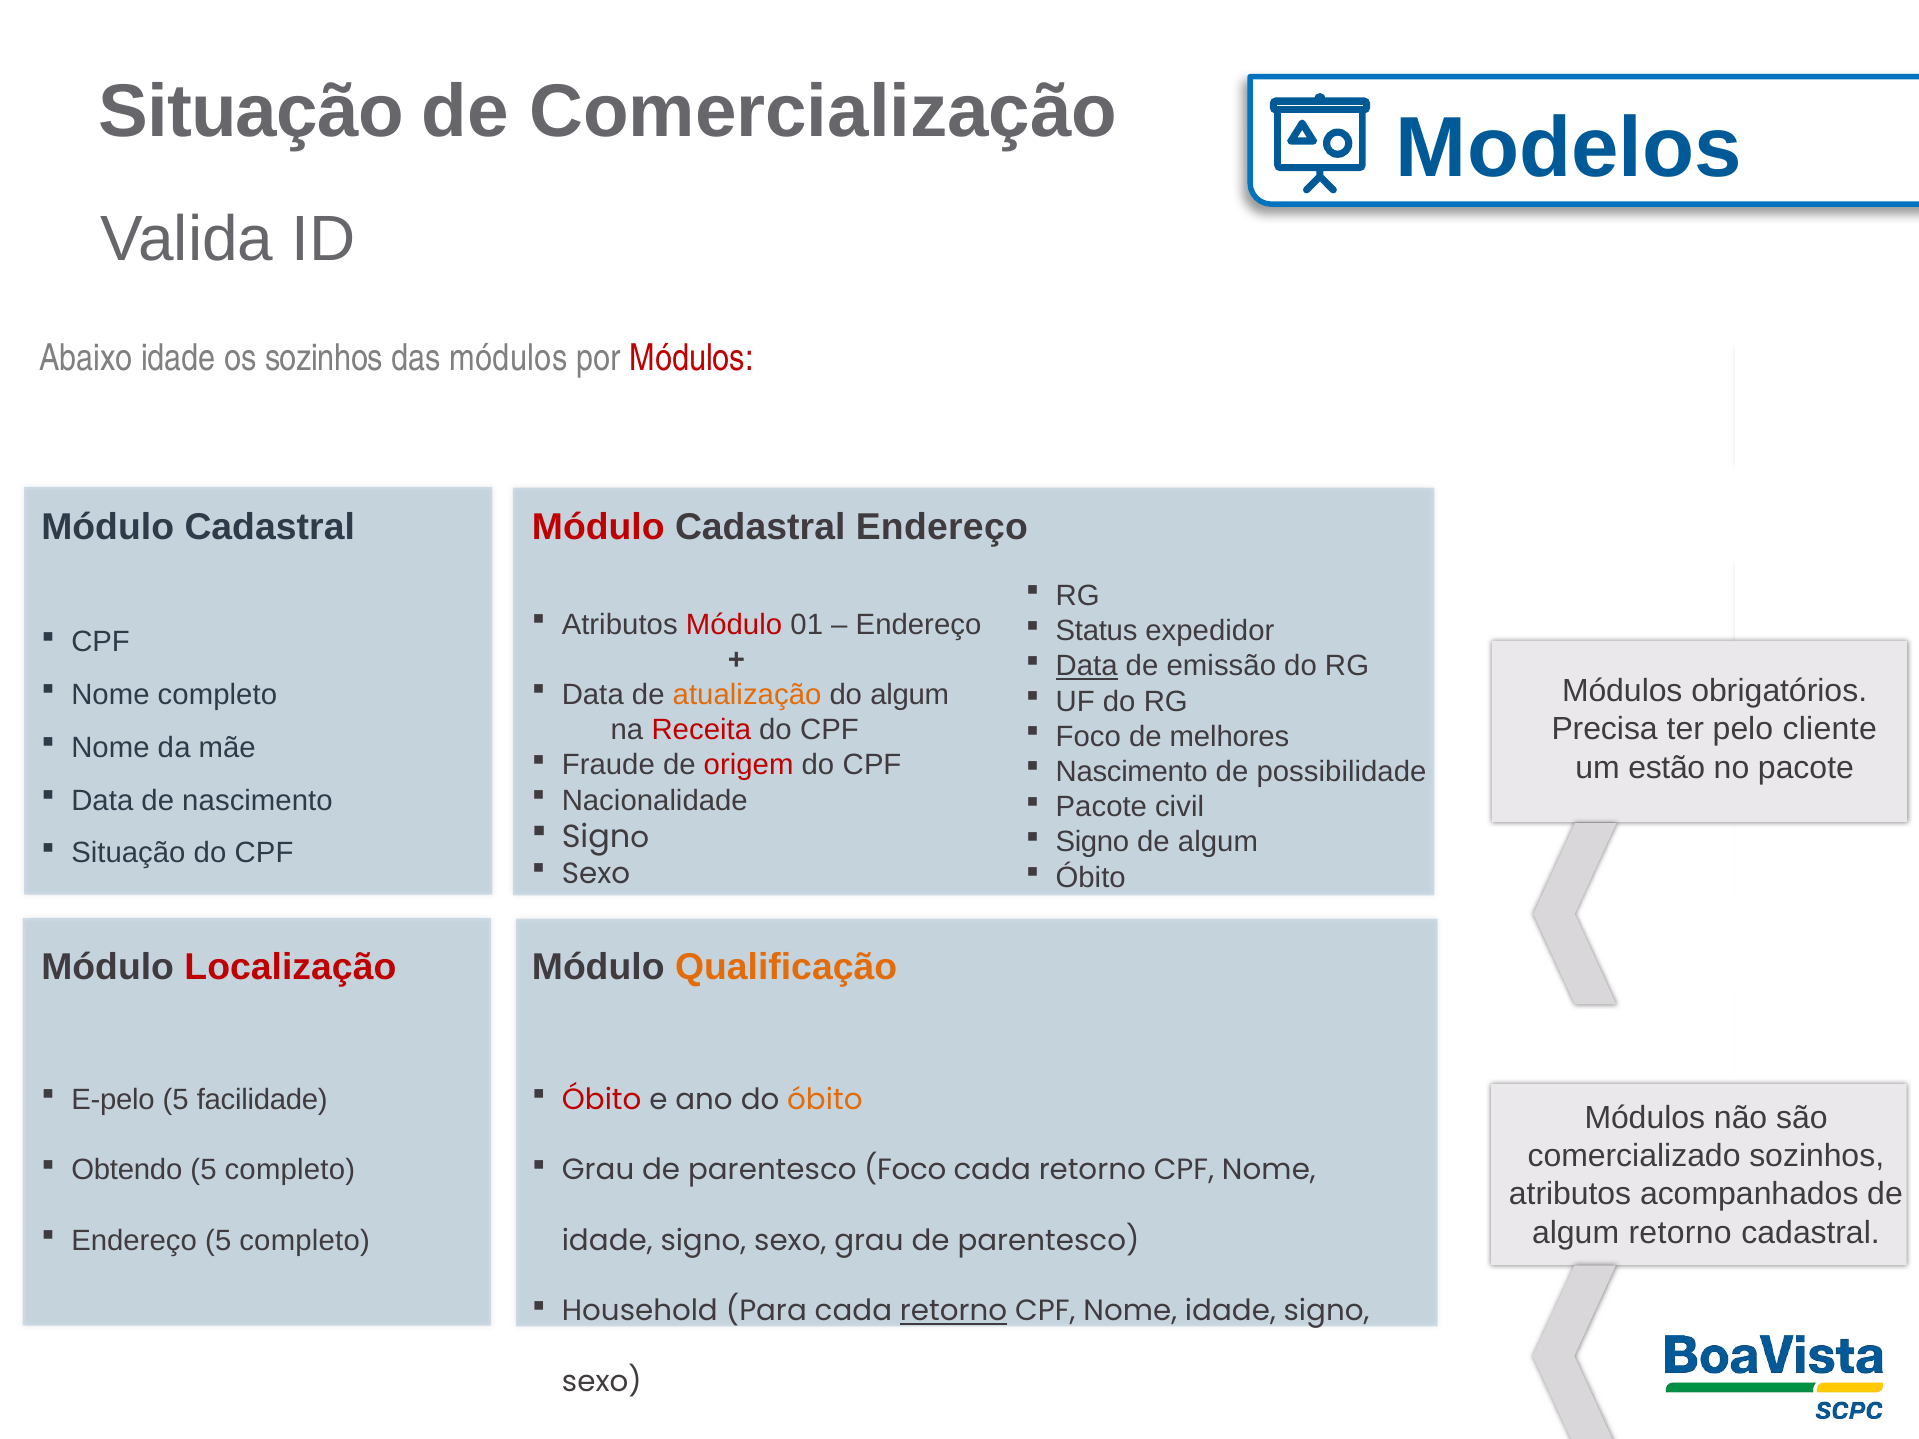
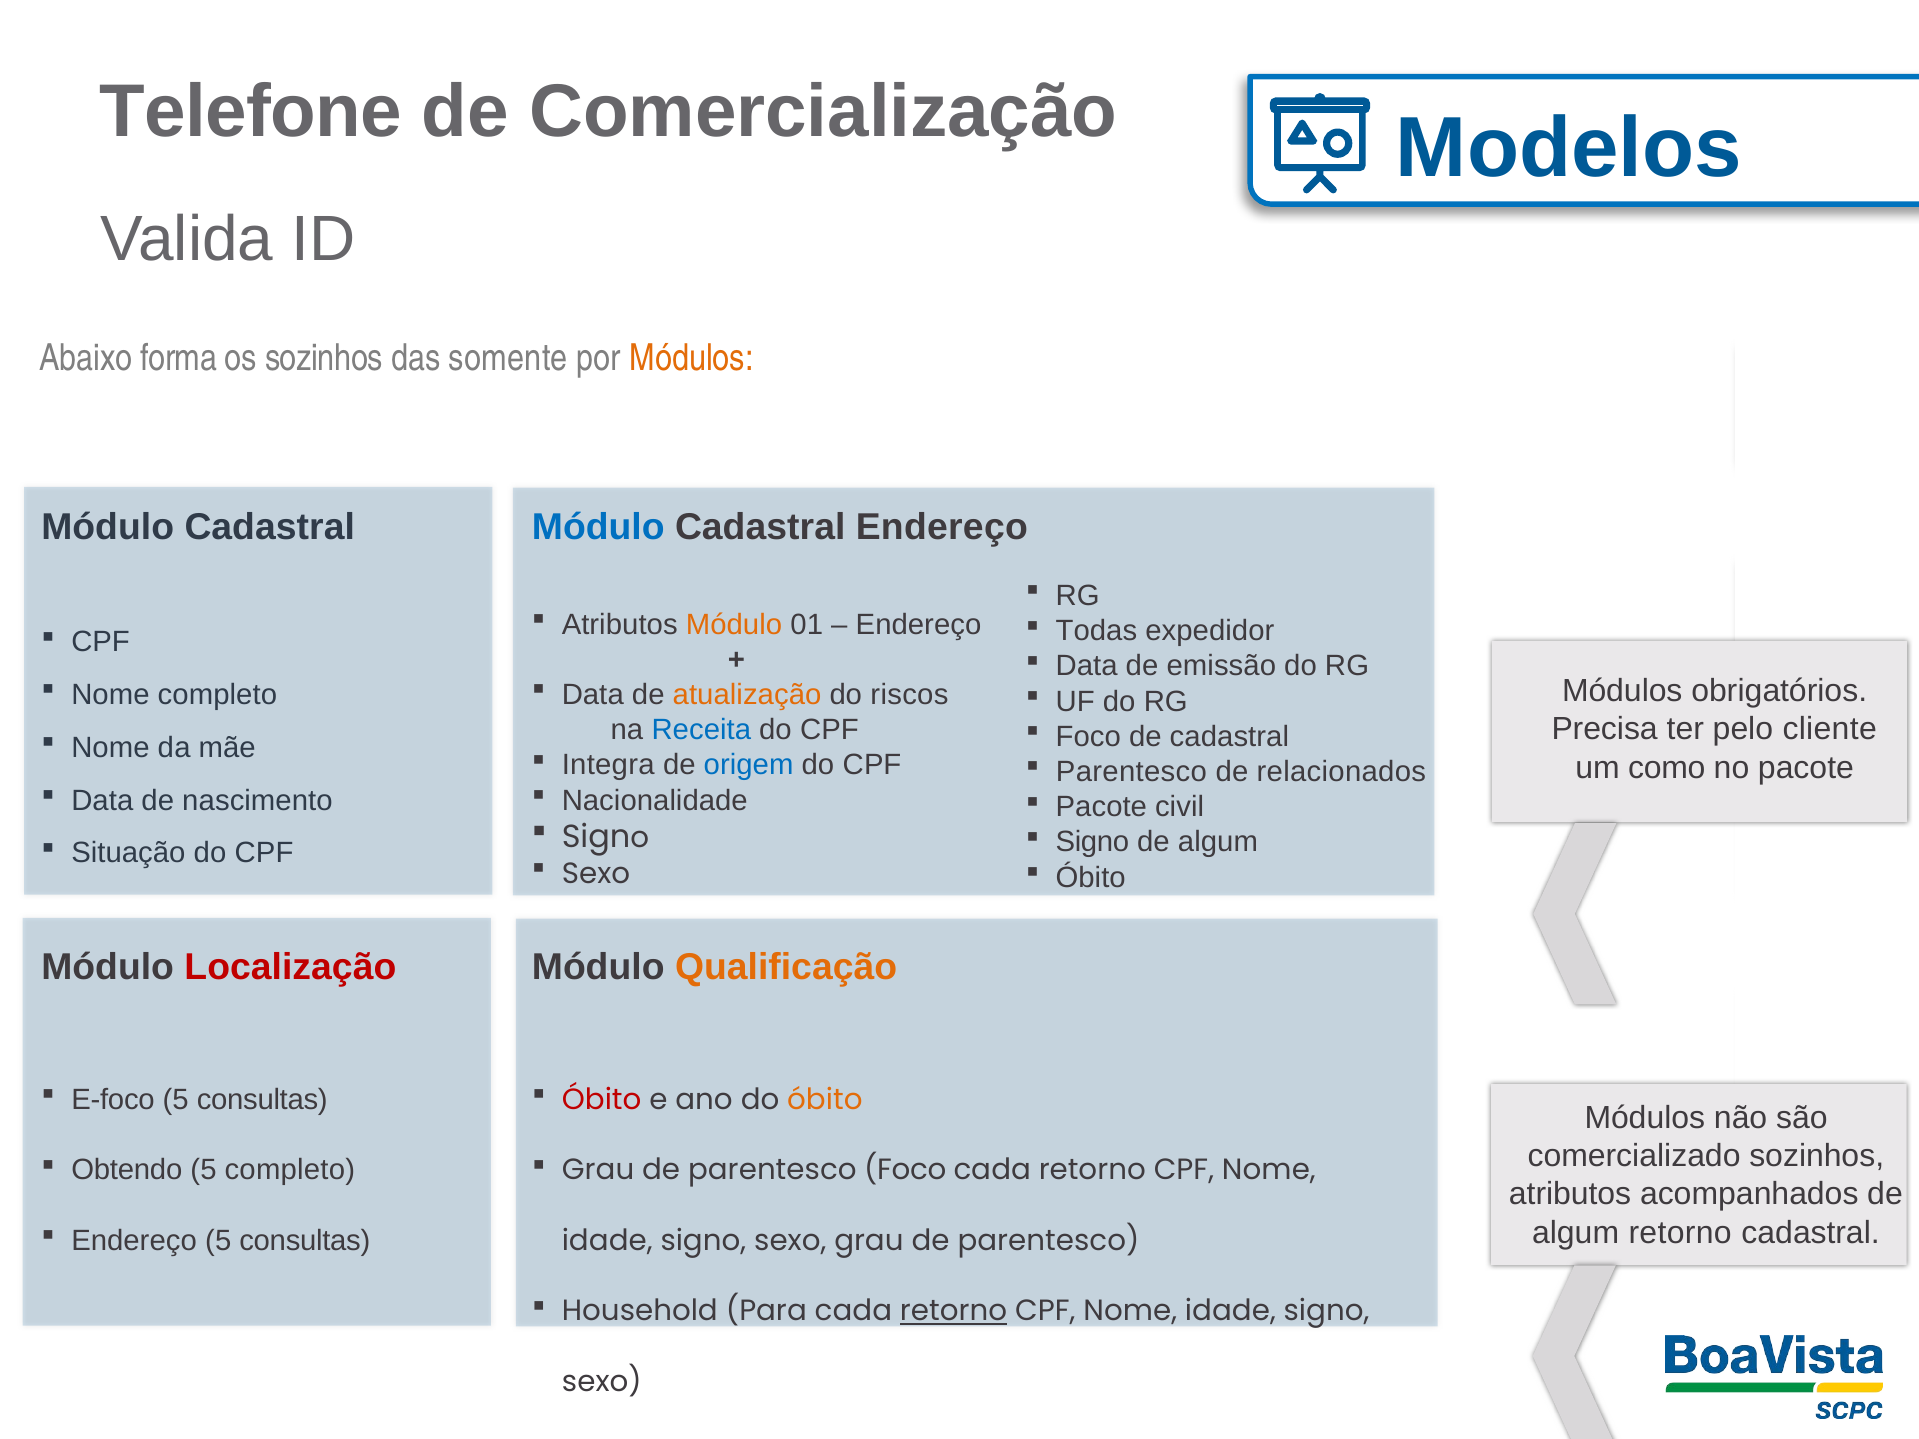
Situação: Situação -> Telefone (251, 112)
Abaixo idade: idade -> forma (179, 358)
das módulos: módulos -> somente (508, 358)
Módulos colour: red -> orange (692, 358)
Módulo colour: red -> blue (598, 527)
Módulo colour: red -> orange (734, 625)
Status: Status -> Todas (1096, 631)
Data underline: present -> none (1087, 666)
do algum: algum -> riscos (909, 695)
Receita colour: red -> blue (701, 730)
de melhores: melhores -> cadastral (1229, 737)
Fraude: Fraude -> Integra (608, 765)
origem colour: red -> blue (749, 765)
estão: estão -> como (1667, 768)
Nascimento: Nascimento -> Parentesco (1131, 772)
possibilidade: possibilidade -> relacionados (1341, 772)
E-pelo: E-pelo -> E-foco (113, 1100)
facilidade: facilidade -> consultas (262, 1100)
Endereço 5 completo: completo -> consultas (305, 1241)
